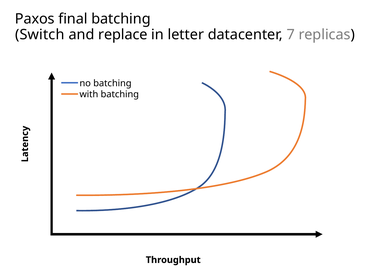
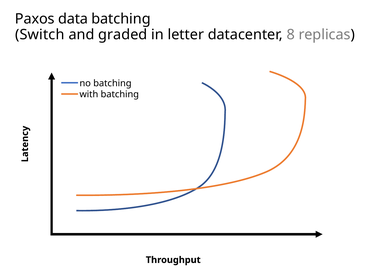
final: final -> data (73, 19)
replace: replace -> graded (123, 35)
7: 7 -> 8 (291, 35)
